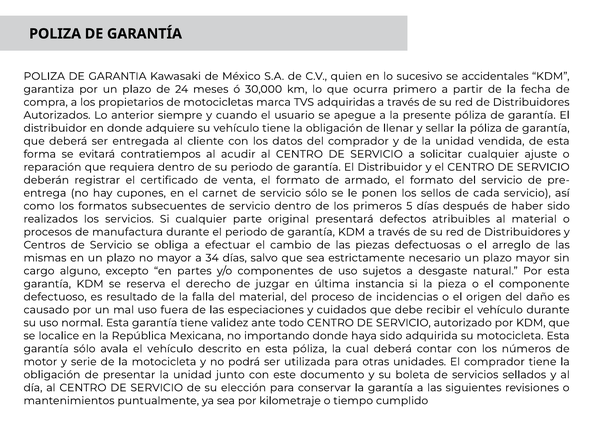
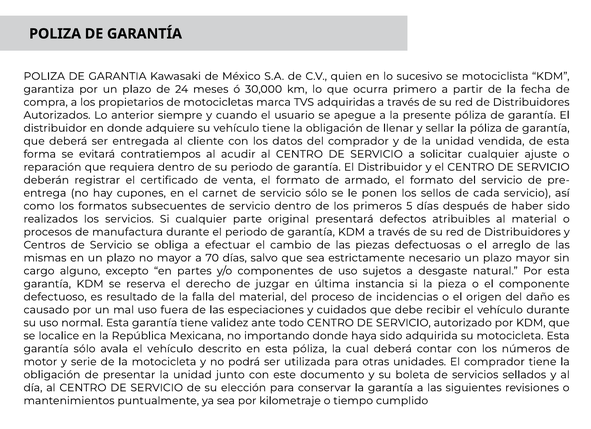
accidentales: accidentales -> motociclista (495, 76)
34: 34 -> 70 (212, 258)
